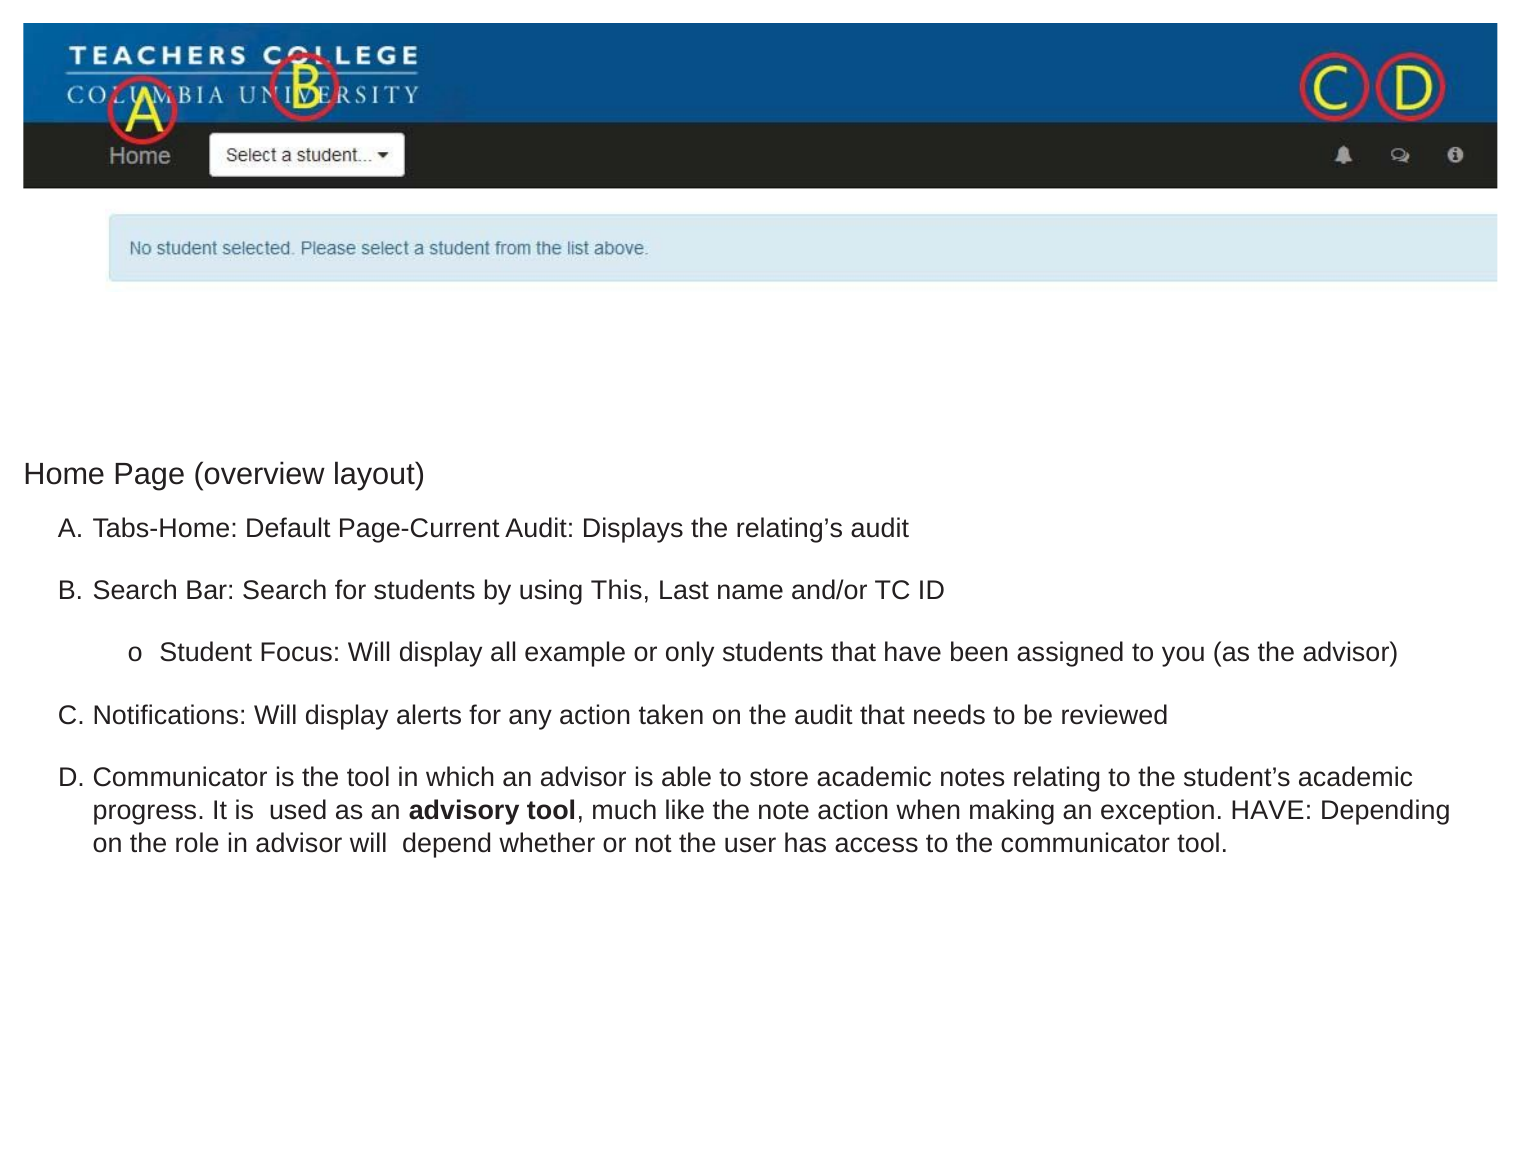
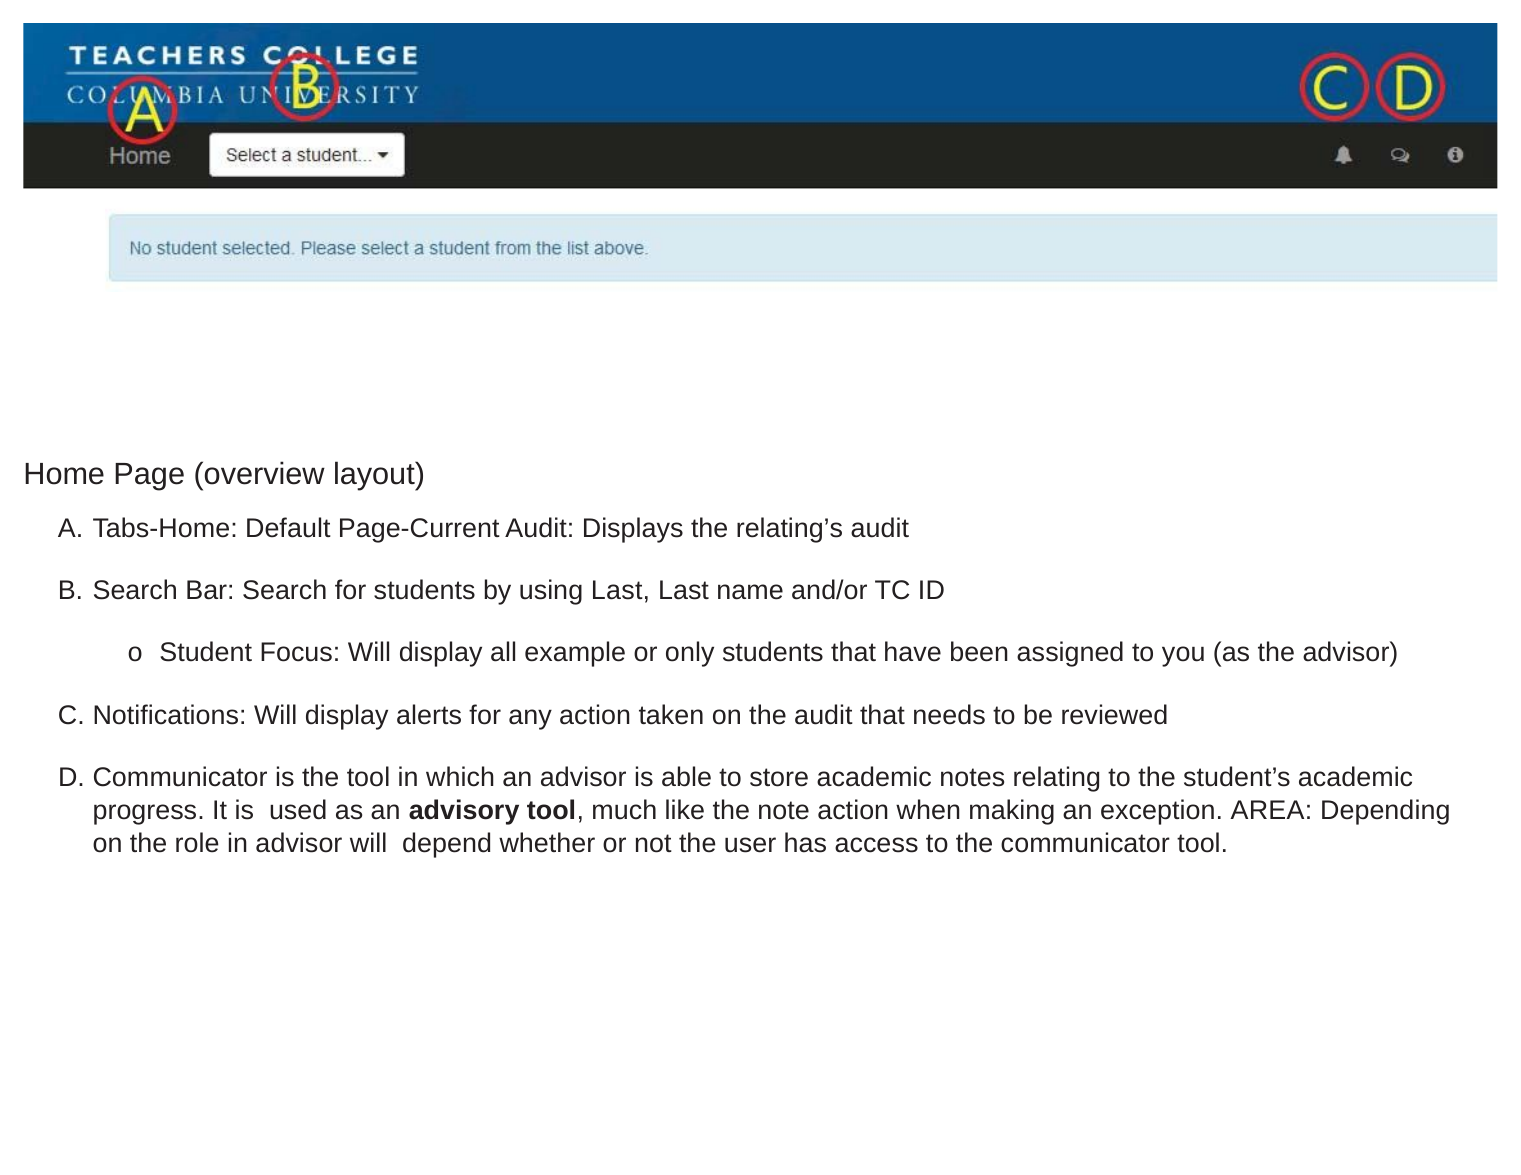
using This: This -> Last (621, 591)
exception HAVE: HAVE -> AREA (1271, 811)
